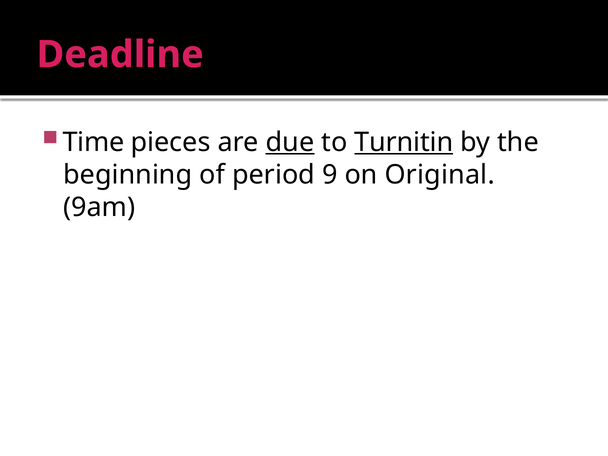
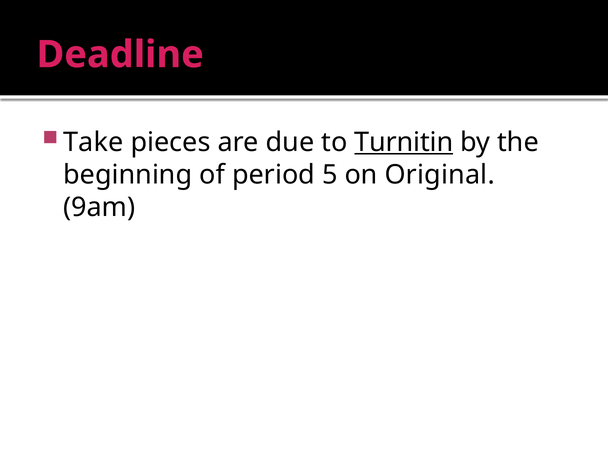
Time: Time -> Take (93, 142)
due underline: present -> none (290, 142)
9: 9 -> 5 (330, 175)
